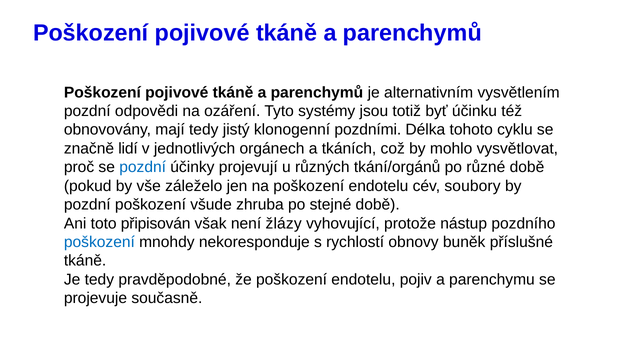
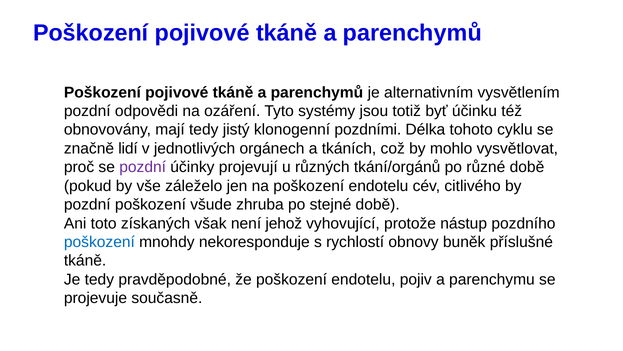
pozdní colour: blue -> purple (143, 167)
soubory: soubory -> citlivého (473, 186)
připisován: připisován -> získaných (156, 223)
žlázy: žlázy -> jehož (284, 223)
